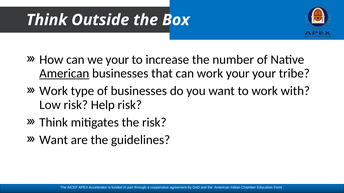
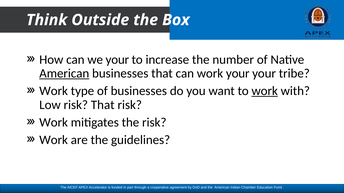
work underline: none -> present (265, 91)
risk Help: Help -> That (103, 105)
Think: Think -> Work (54, 123)
Want: Want -> Work (54, 140)
